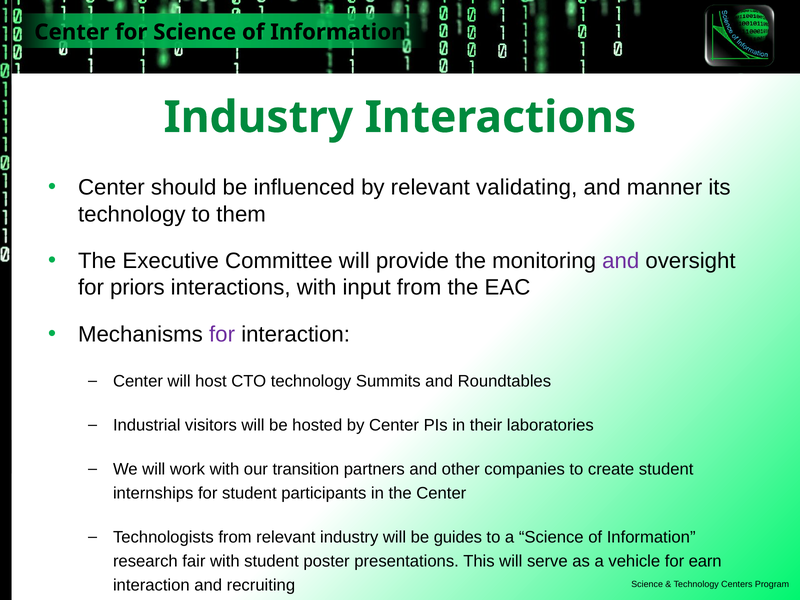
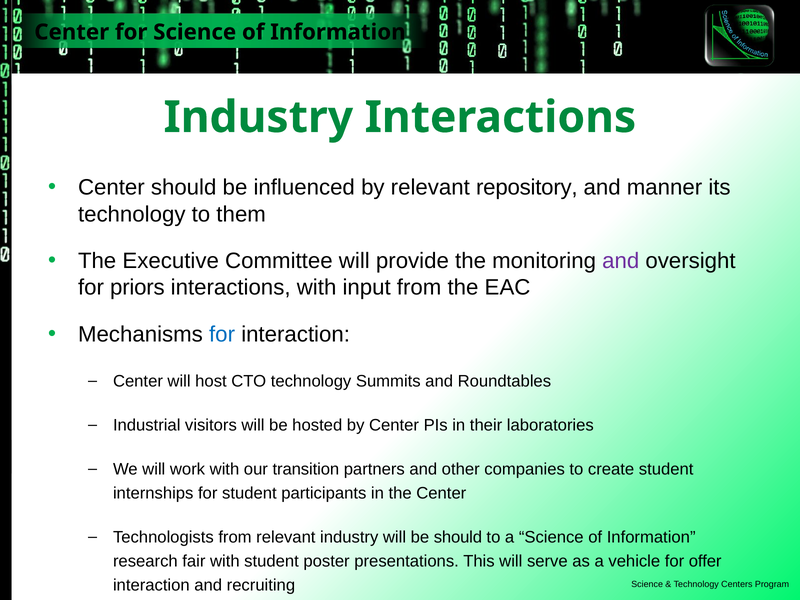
validating: validating -> repository (527, 188)
for colour: purple -> blue (222, 334)
be guides: guides -> should (458, 537)
earn: earn -> offer (705, 561)
